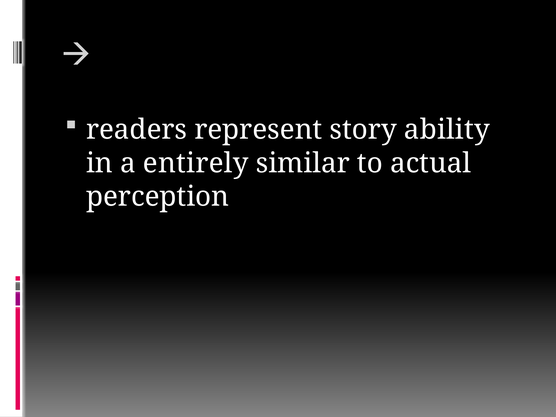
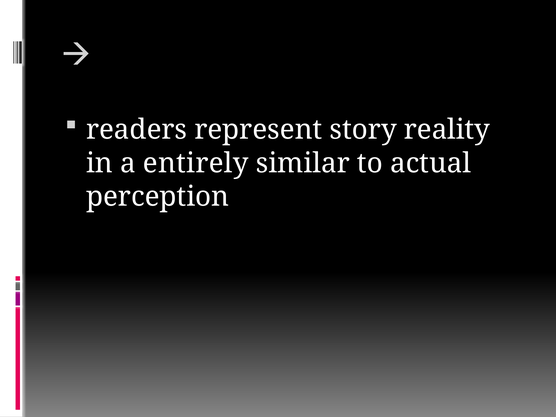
ability: ability -> reality (447, 130)
